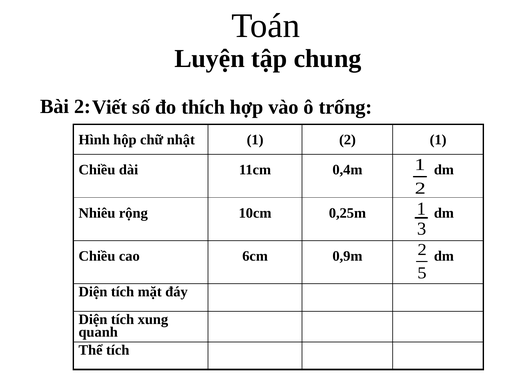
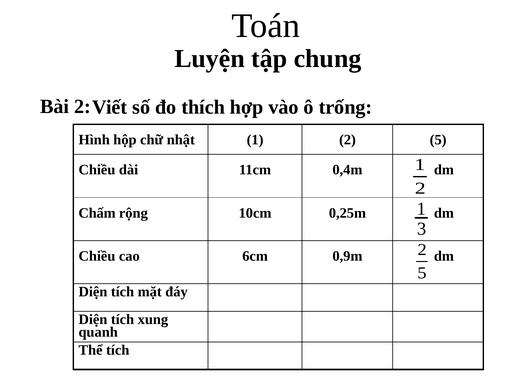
nhật 1 2 1: 1 -> 5 (438, 140)
Nhiêu: Nhiêu -> Chấm (97, 213)
